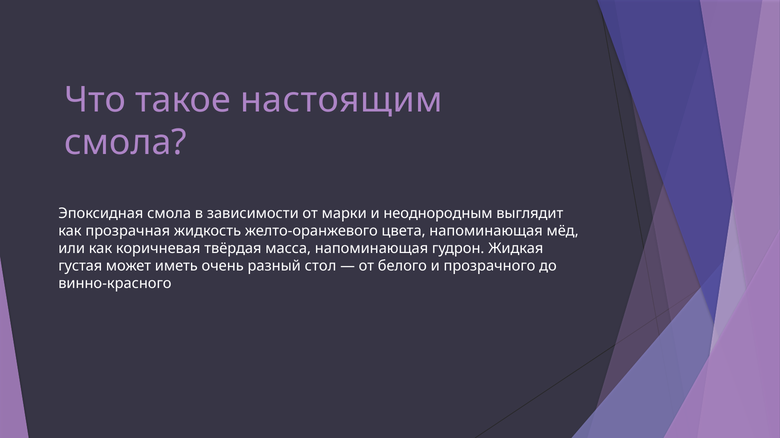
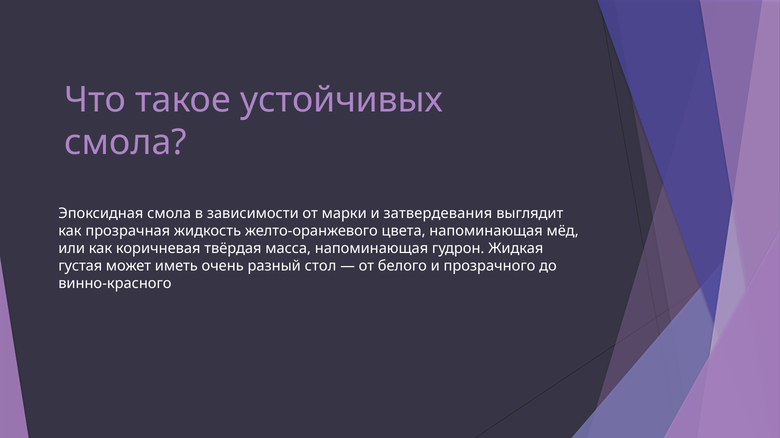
настоящим: настоящим -> устойчивых (342, 100)
неоднородным: неоднородным -> затвердевания (438, 214)
